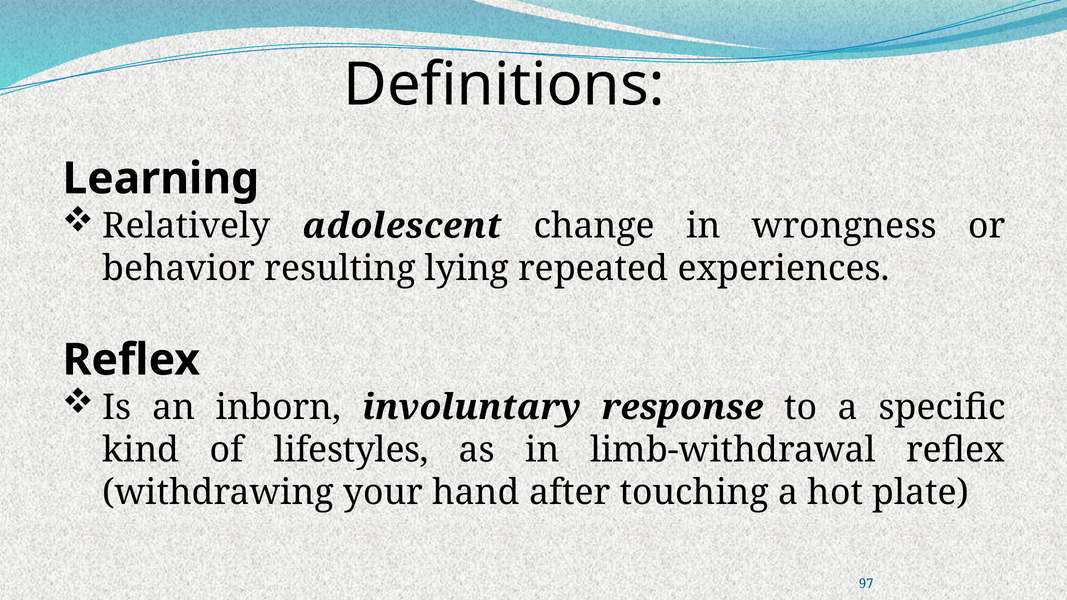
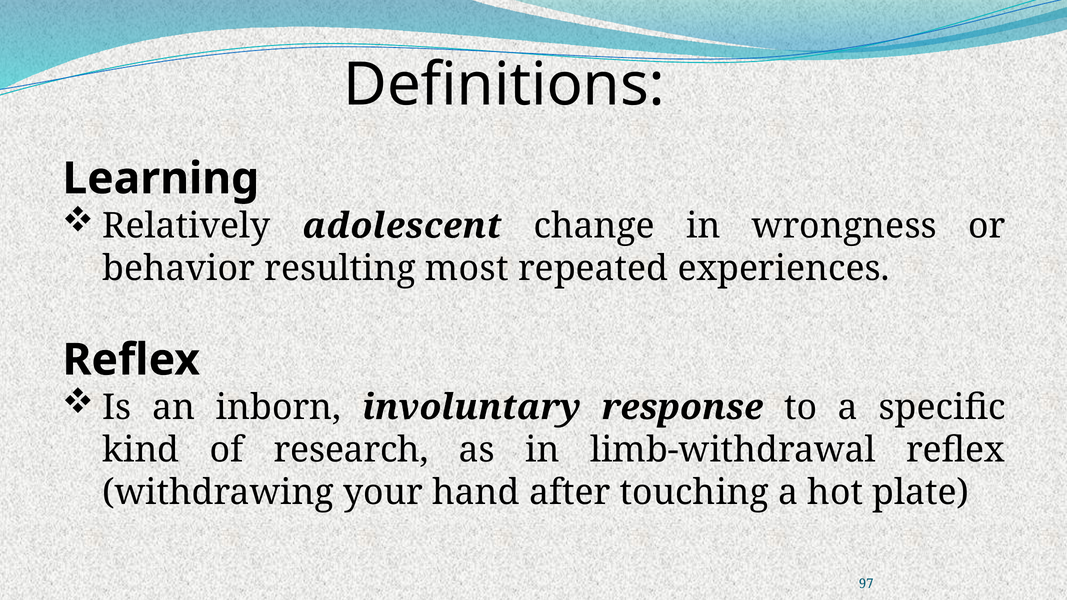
lying: lying -> most (467, 269)
lifestyles: lifestyles -> research (351, 450)
